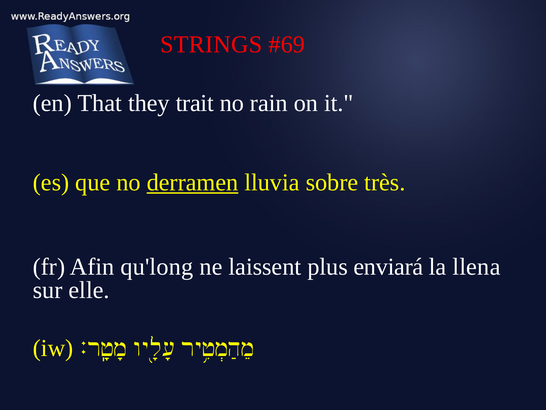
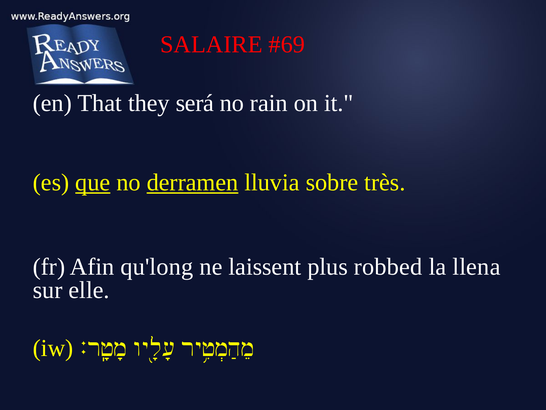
STRINGS: STRINGS -> SALAIRE (211, 44)
trait: trait -> será (195, 103)
que underline: none -> present (93, 182)
enviará: enviará -> robbed (388, 266)
